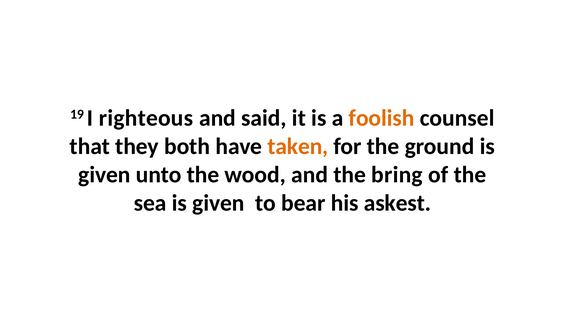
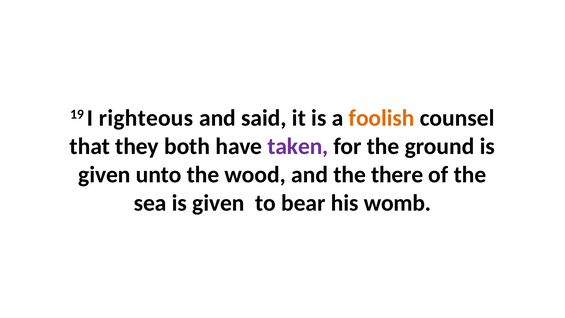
taken colour: orange -> purple (298, 146)
bring: bring -> there (397, 175)
askest: askest -> womb (398, 203)
